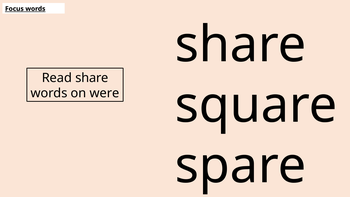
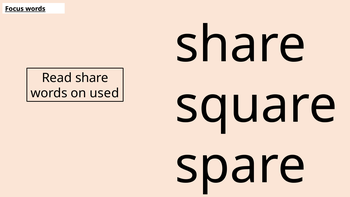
were: were -> used (104, 93)
